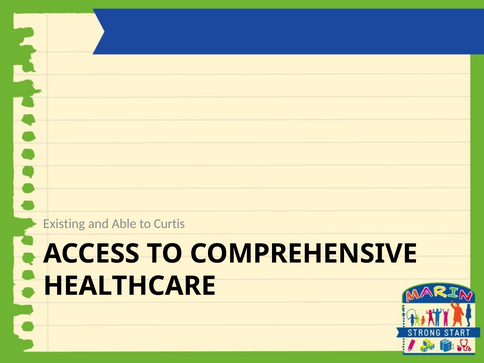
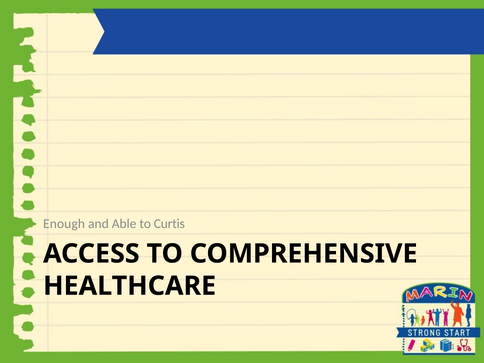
Existing: Existing -> Enough (64, 224)
